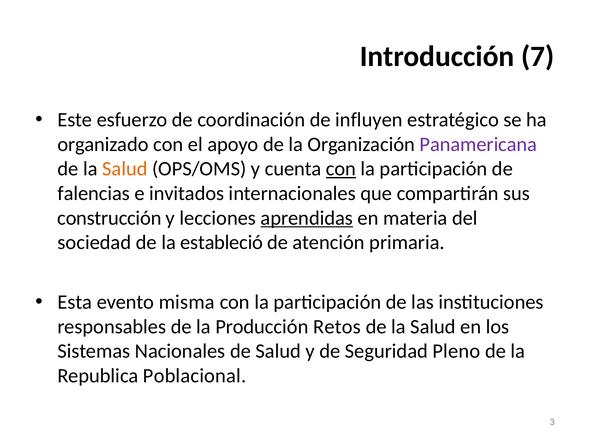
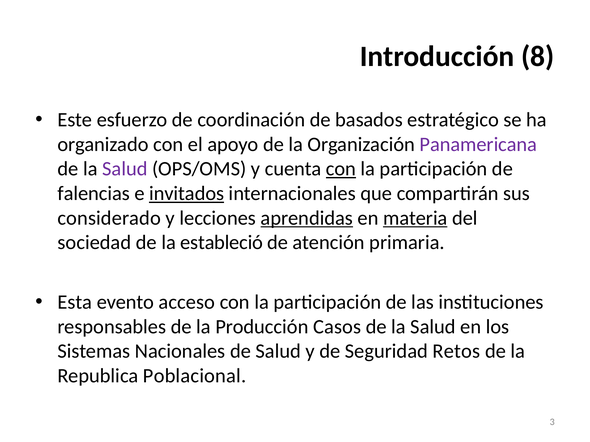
7: 7 -> 8 (538, 57)
influyen: influyen -> basados (369, 120)
Salud colour: orange -> purple (125, 169)
invitados underline: none -> present (187, 194)
construcción: construcción -> considerado (109, 218)
materia underline: none -> present (415, 218)
misma: misma -> acceso (187, 302)
Retos: Retos -> Casos (337, 327)
Pleno: Pleno -> Retos (456, 352)
